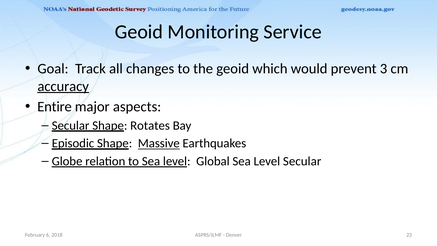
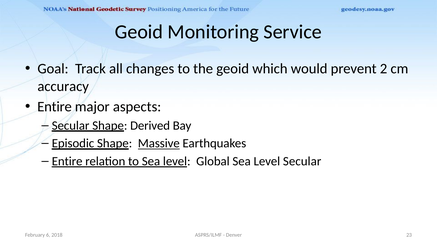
3: 3 -> 2 (384, 69)
accuracy underline: present -> none (63, 86)
Rotates: Rotates -> Derived (150, 125)
Globe: Globe -> Entire (67, 161)
